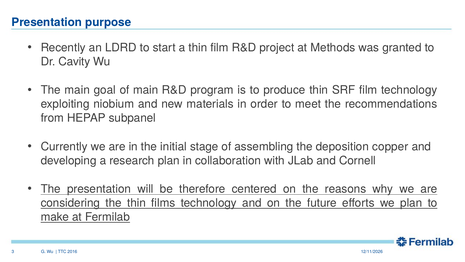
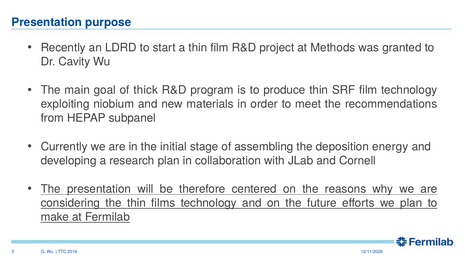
of main: main -> thick (146, 90)
copper: copper -> energy (390, 146)
